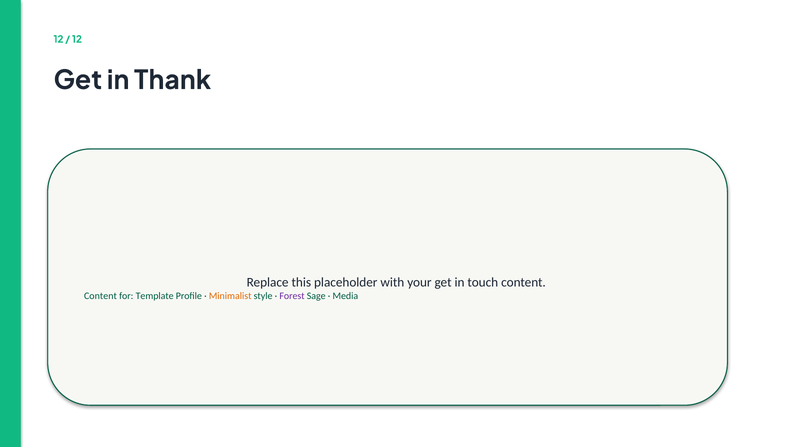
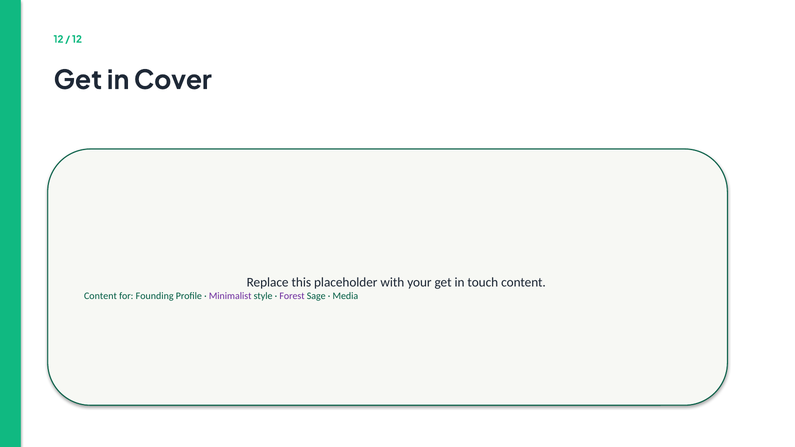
Thank: Thank -> Cover (173, 80)
Template: Template -> Founding (155, 296)
Minimalist colour: orange -> purple (230, 296)
